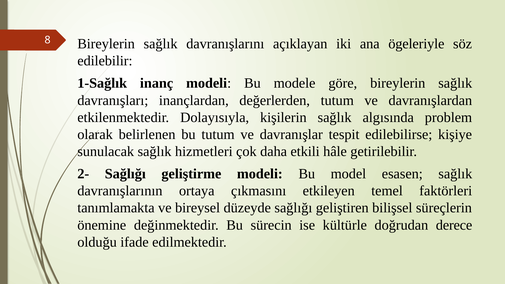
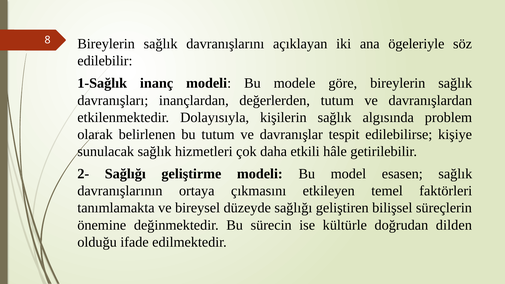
derece: derece -> dilden (454, 225)
